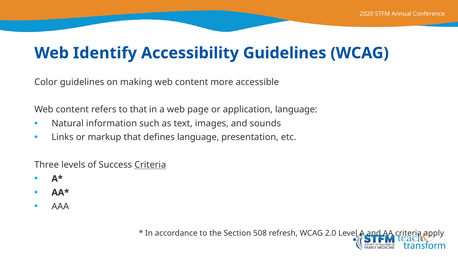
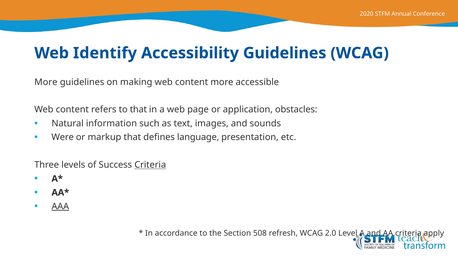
Color: Color -> More (46, 82)
application language: language -> obstacles (296, 110)
Links: Links -> Were (63, 138)
AAA underline: none -> present (60, 207)
